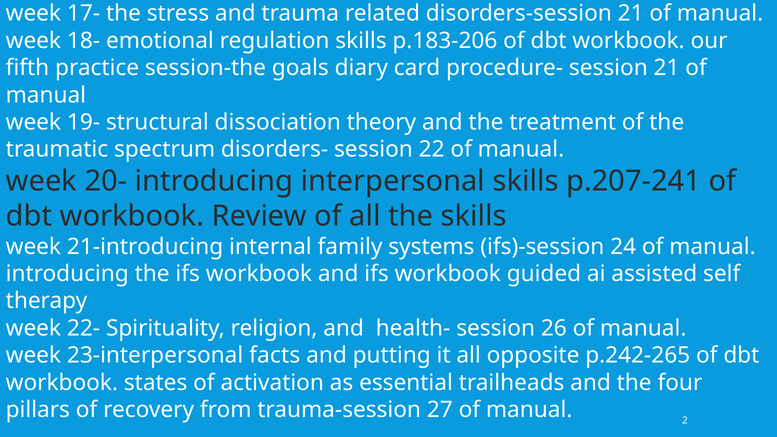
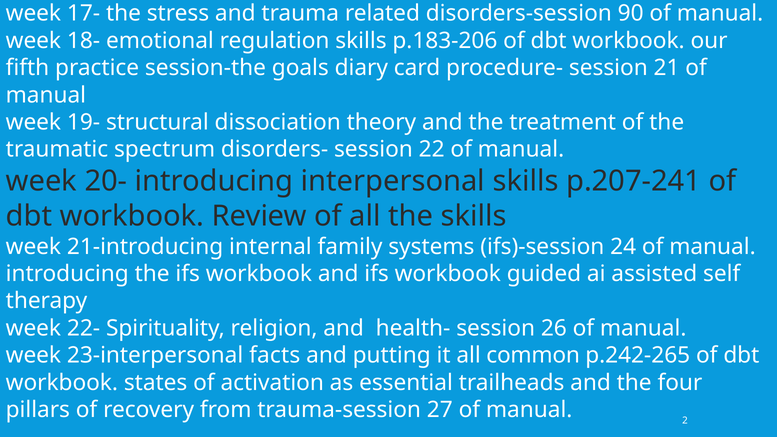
disorders-session 21: 21 -> 90 (631, 13)
opposite: opposite -> common (533, 355)
